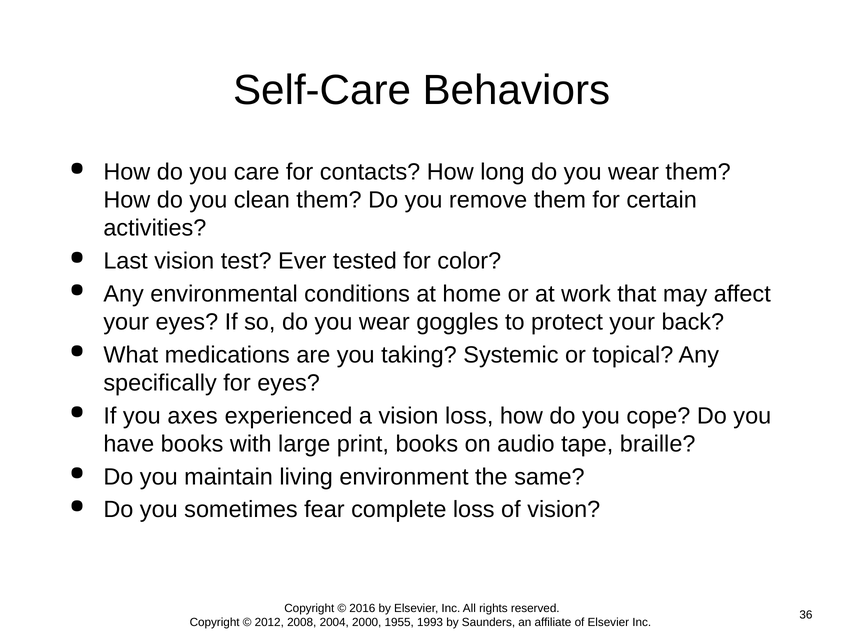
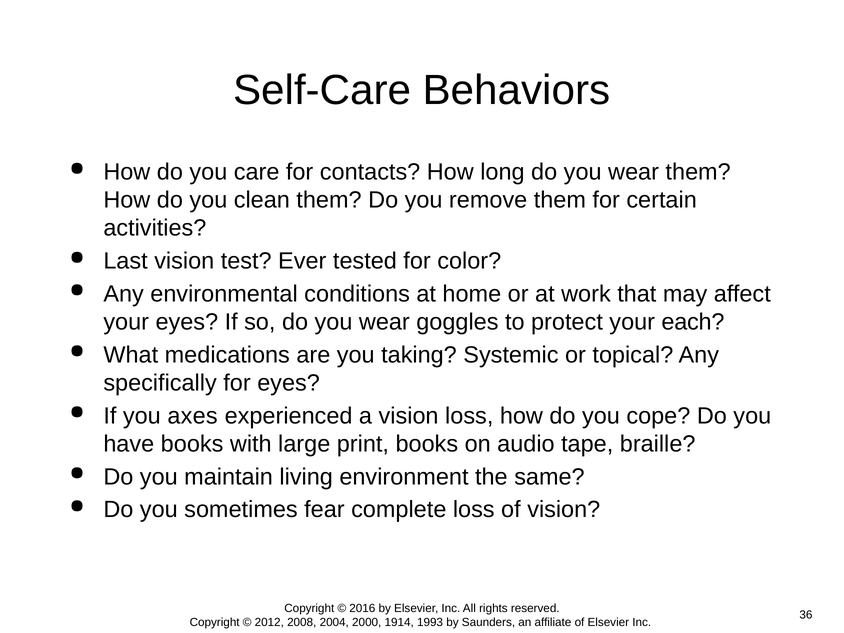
back: back -> each (693, 322)
1955: 1955 -> 1914 (399, 623)
